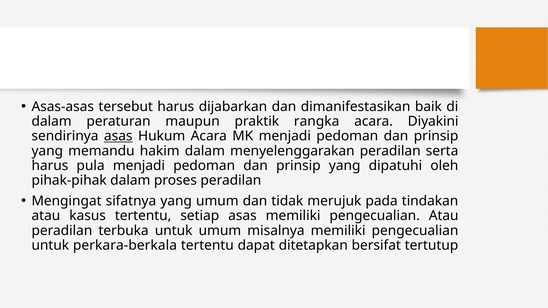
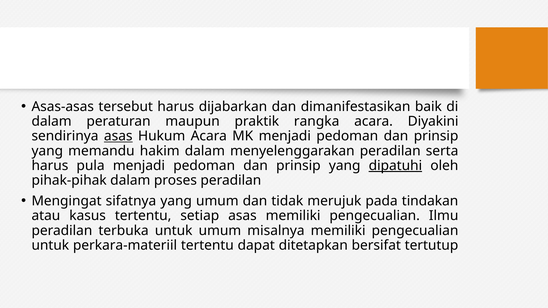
dipatuhi underline: none -> present (395, 166)
pengecualian Atau: Atau -> Ilmu (444, 216)
perkara-berkala: perkara-berkala -> perkara-materiil (125, 245)
